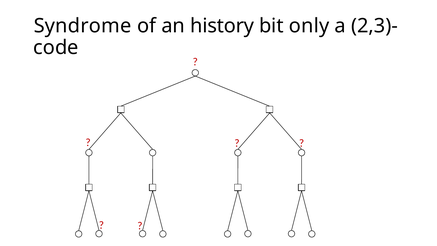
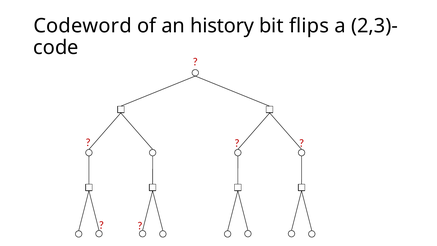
Syndrome: Syndrome -> Codeword (83, 26)
only: only -> flips (309, 26)
